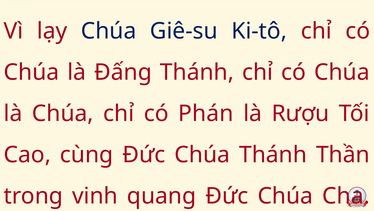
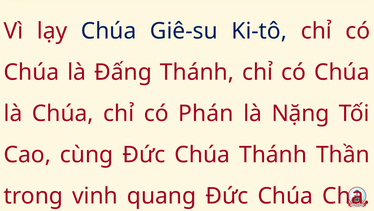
Rượu: Rượu -> Nặng (300, 113)
